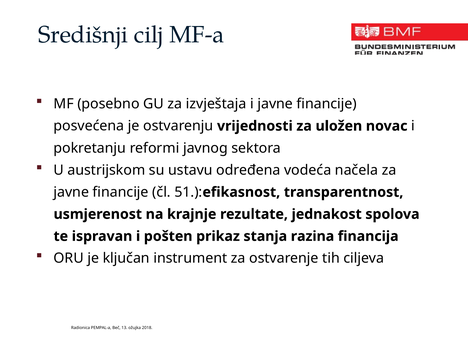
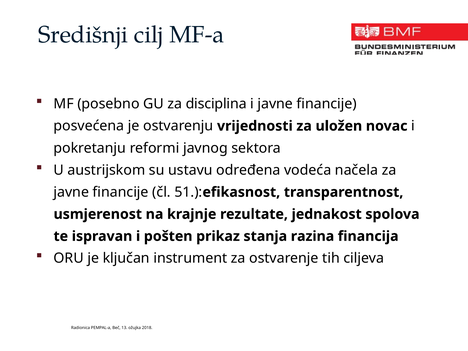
izvještaja: izvještaja -> disciplina (216, 104)
